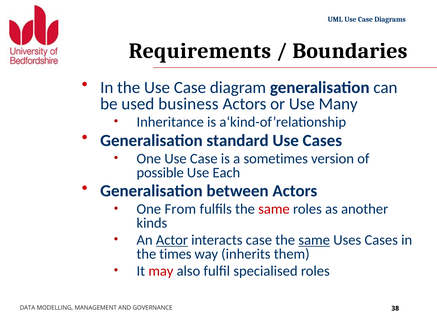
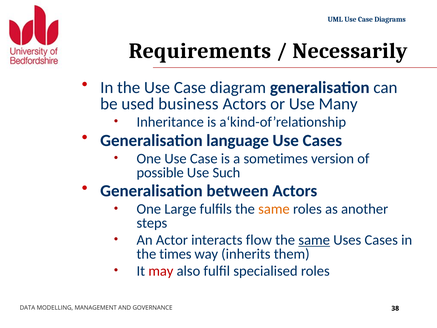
Boundaries: Boundaries -> Necessarily (350, 51)
standard: standard -> language (238, 140)
Each: Each -> Such (226, 172)
From: From -> Large (180, 209)
same colour: red -> orange (274, 209)
kinds: kinds -> steps (152, 223)
Actor underline: present -> none (172, 240)
interacts case: case -> flow (259, 240)
